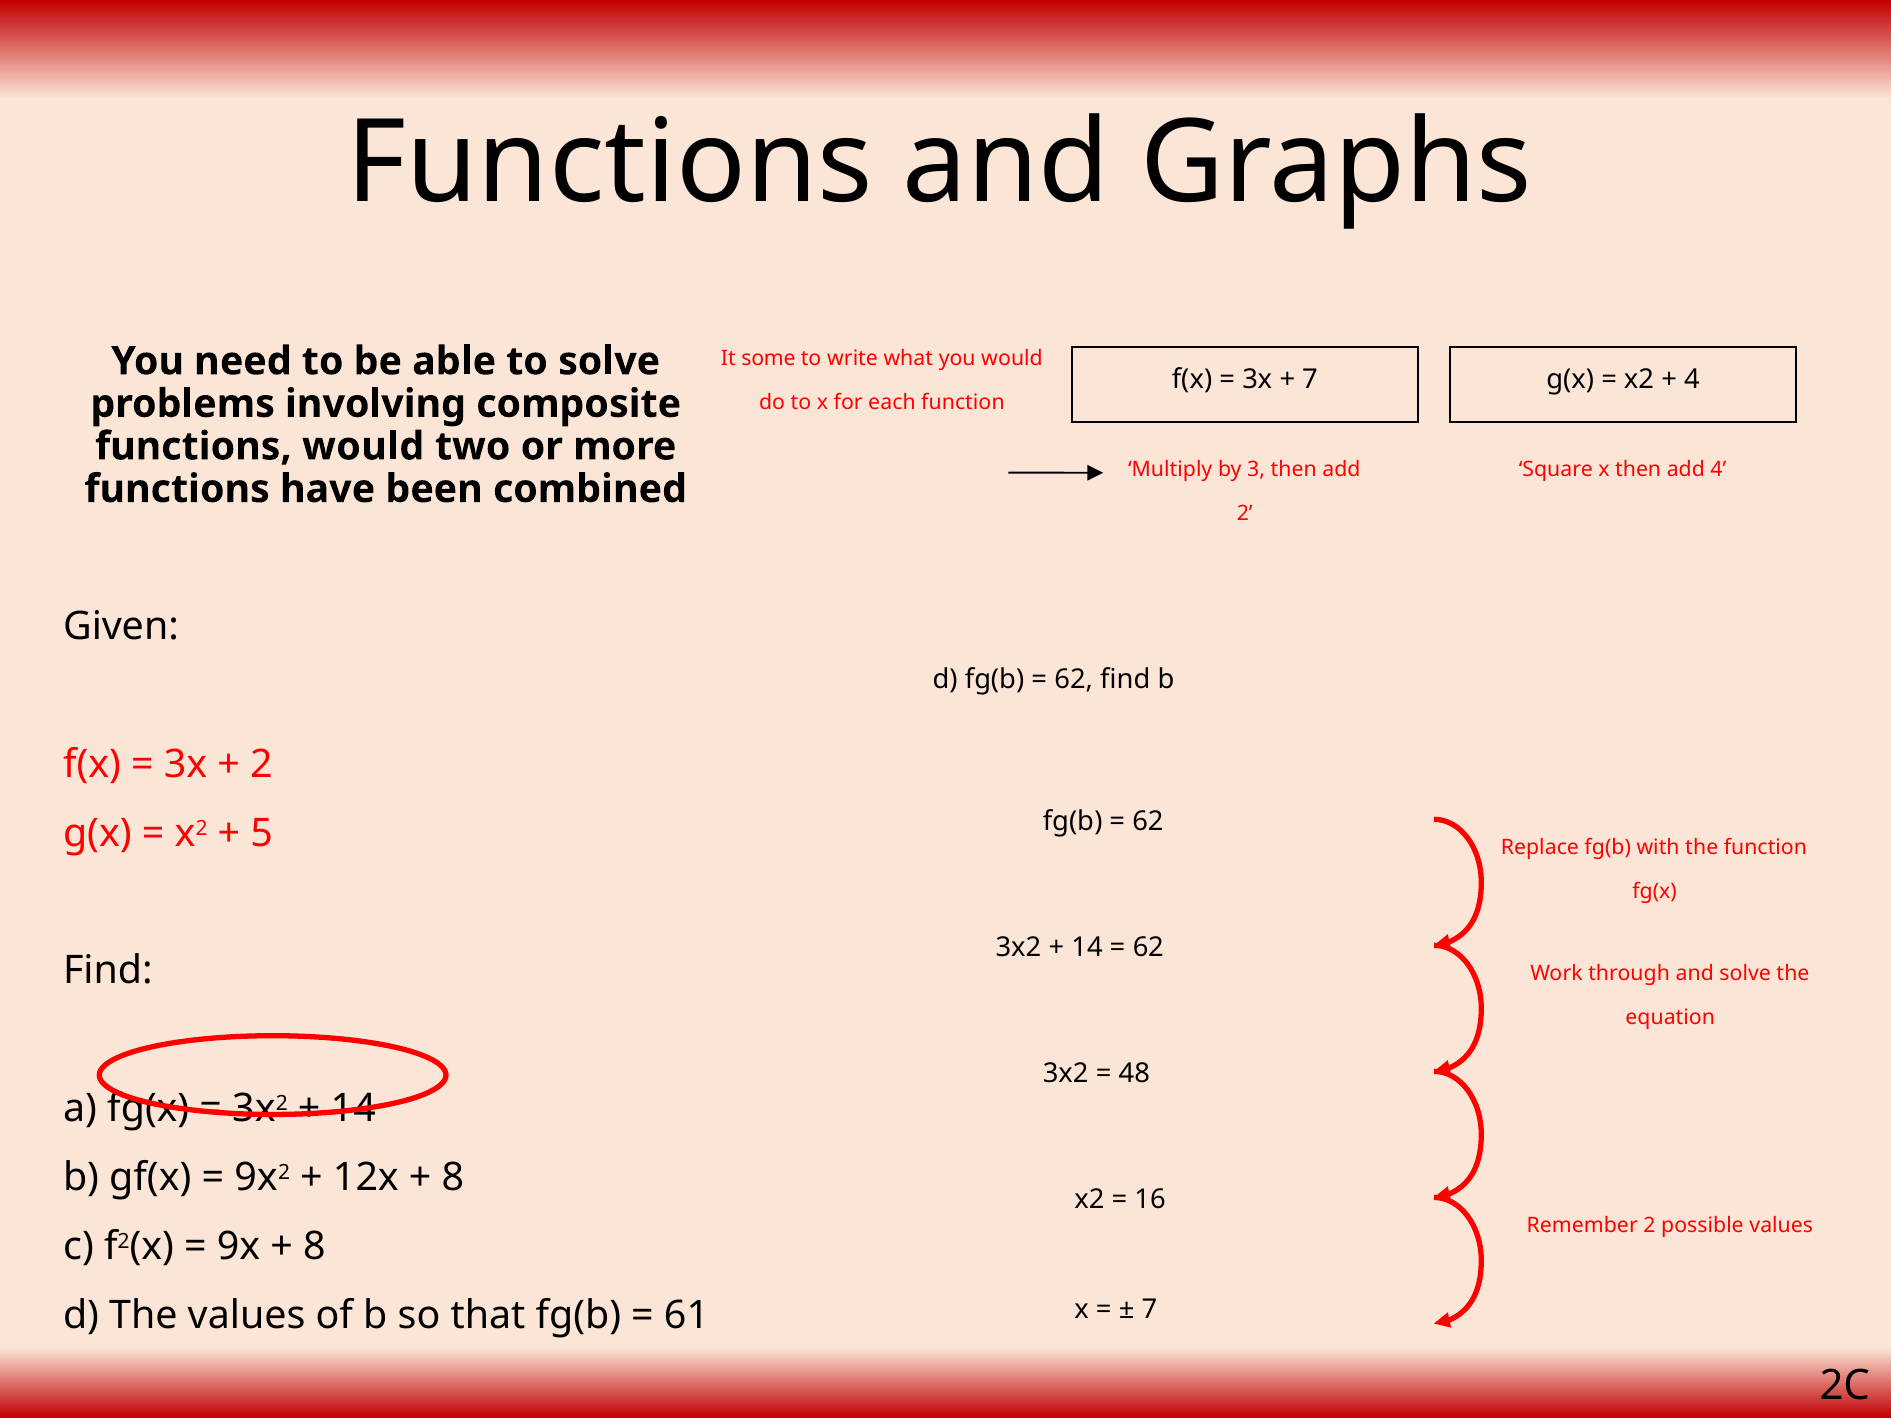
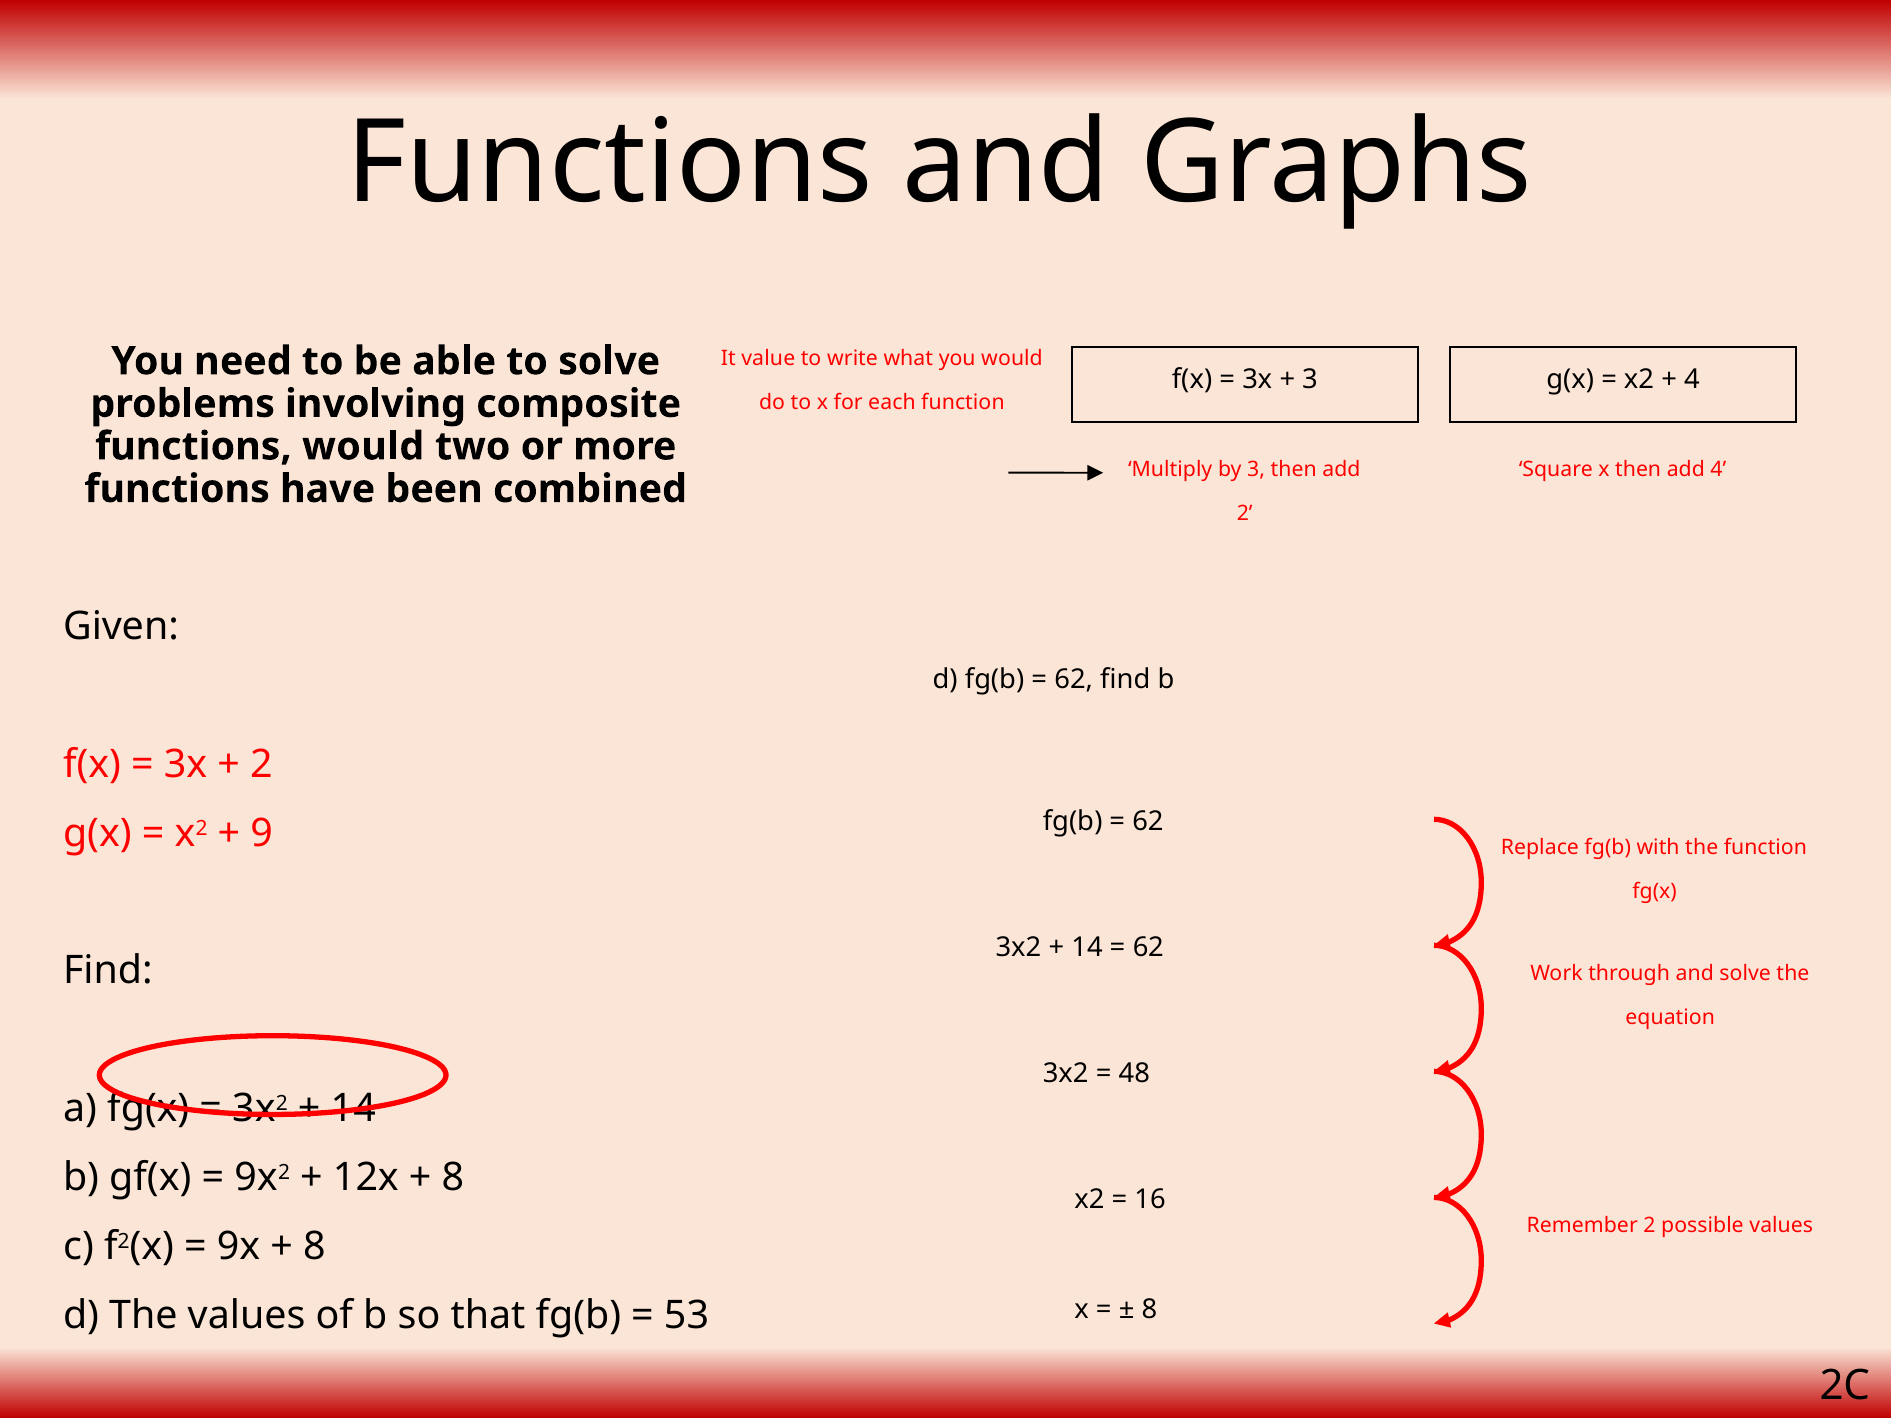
some: some -> value (768, 359)
7: 7 -> 3 (1310, 380)
5: 5 -> 9 (262, 833)
7: 7 -> 8 (1149, 1310)
61: 61 -> 53 (686, 1315)
